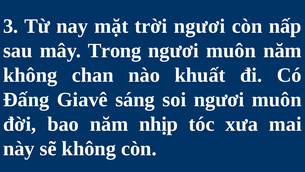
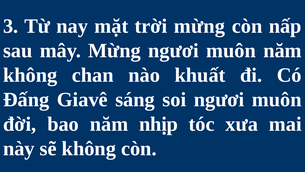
trời ngươi: ngươi -> mừng (200, 26)
mây Trong: Trong -> Mừng (114, 51)
